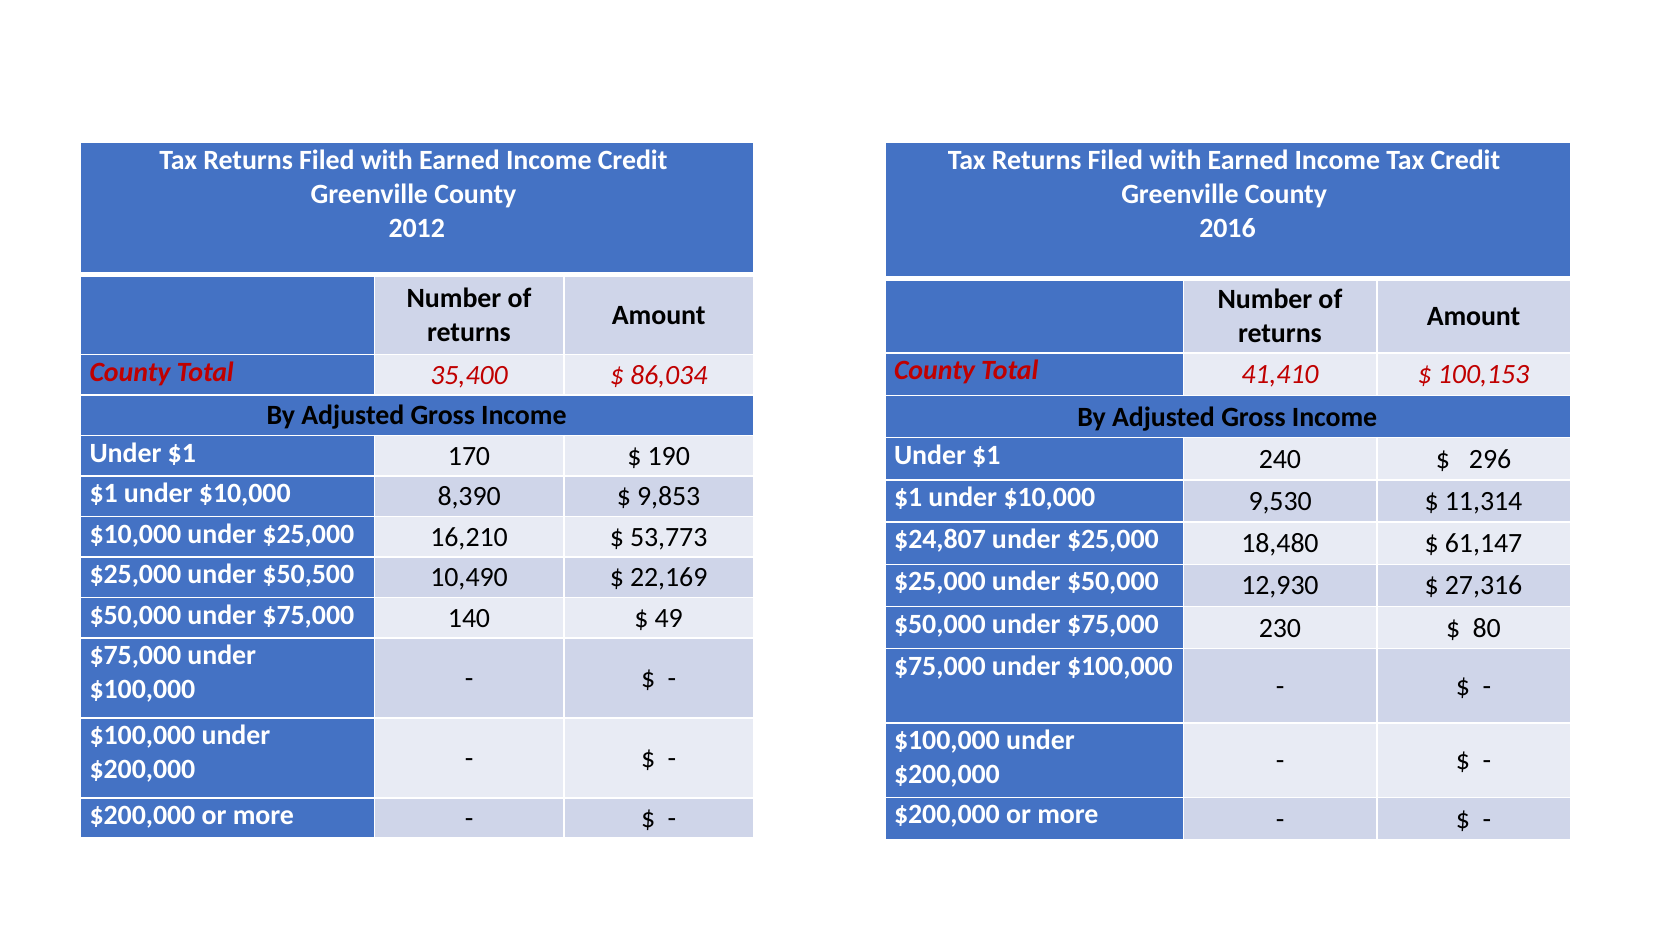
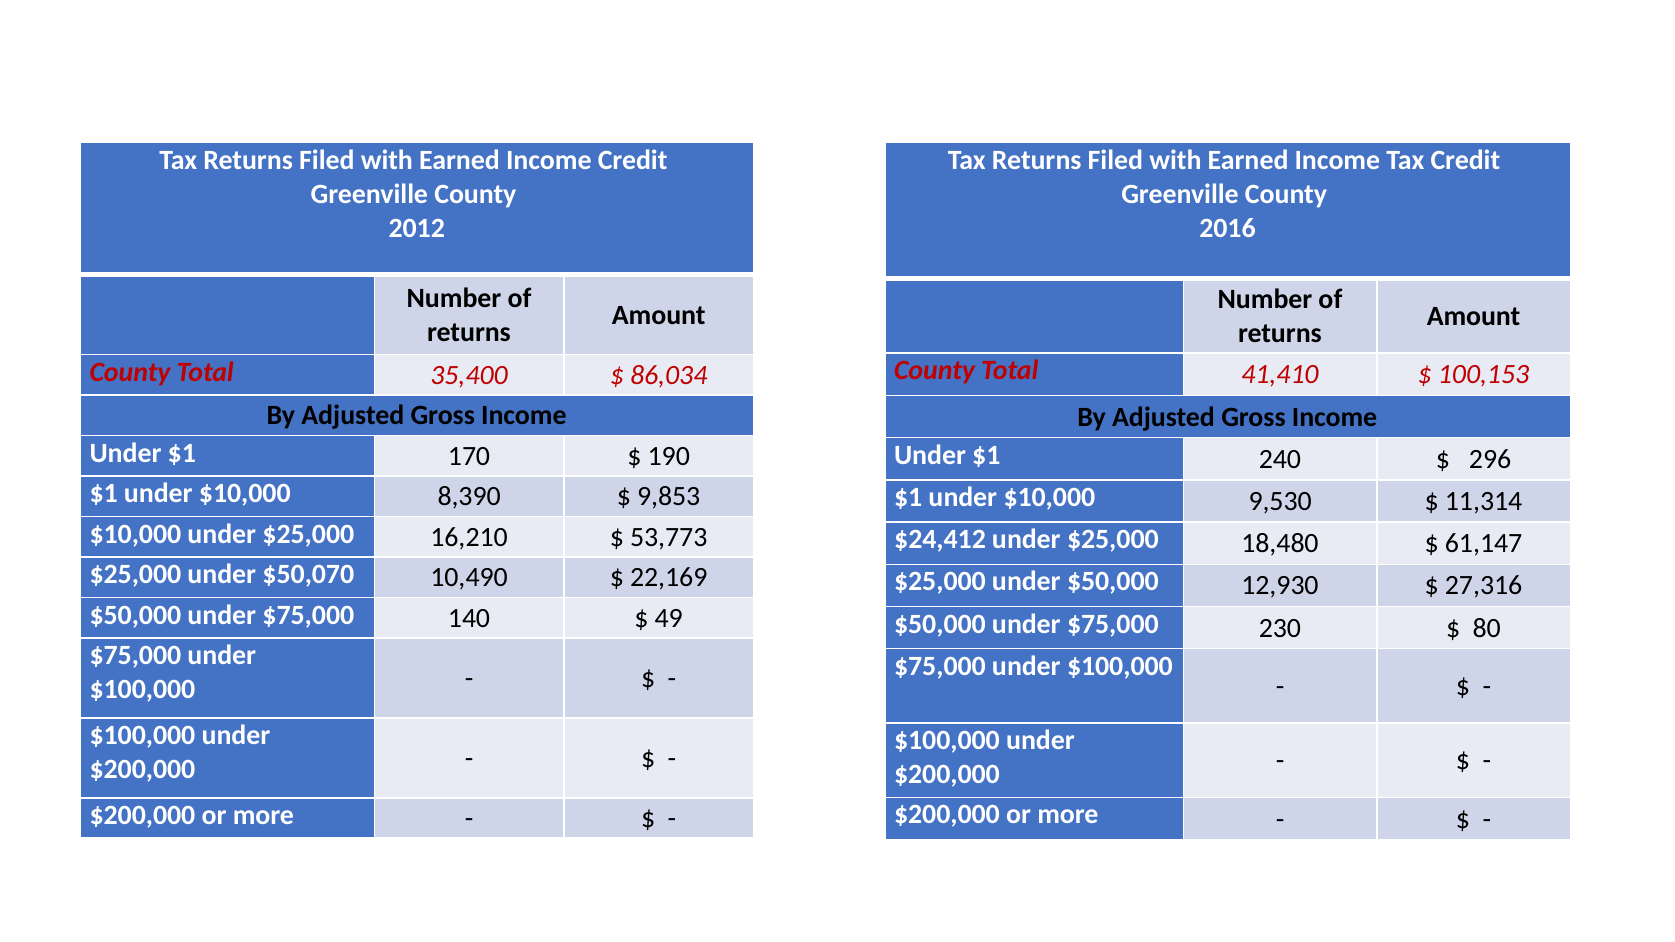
$24,807: $24,807 -> $24,412 (940, 540)
$50,500: $50,500 -> $50,070 (308, 575)
